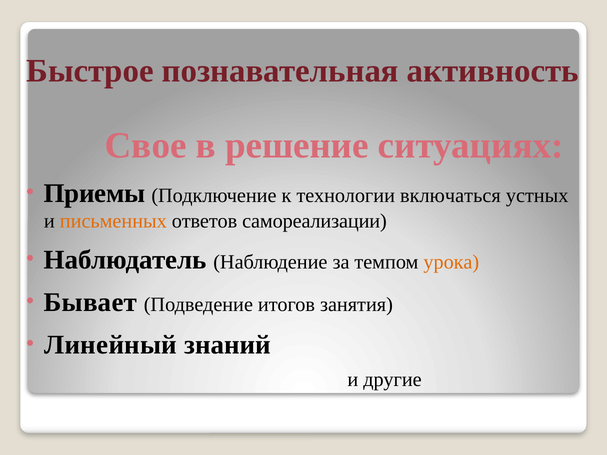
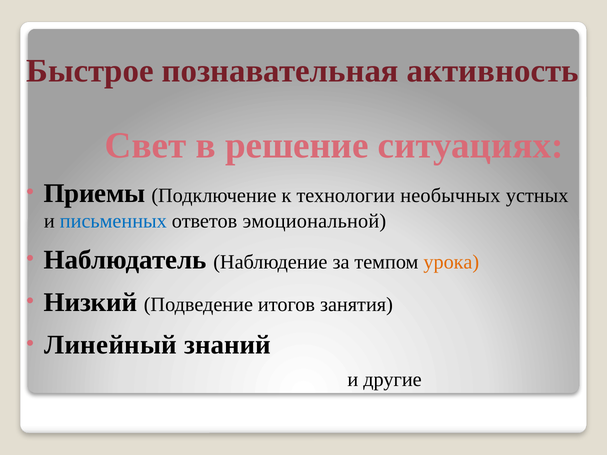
Свое: Свое -> Свет (146, 145)
включаться: включаться -> необычных (450, 195)
письменных colour: orange -> blue (113, 221)
самореализации: самореализации -> эмоциональной (314, 221)
Бывает: Бывает -> Низкий (91, 303)
